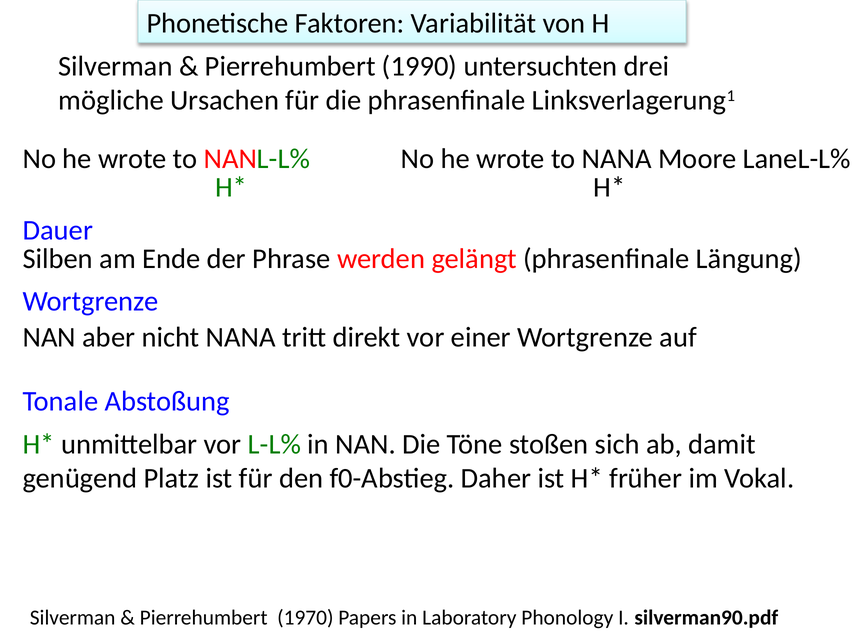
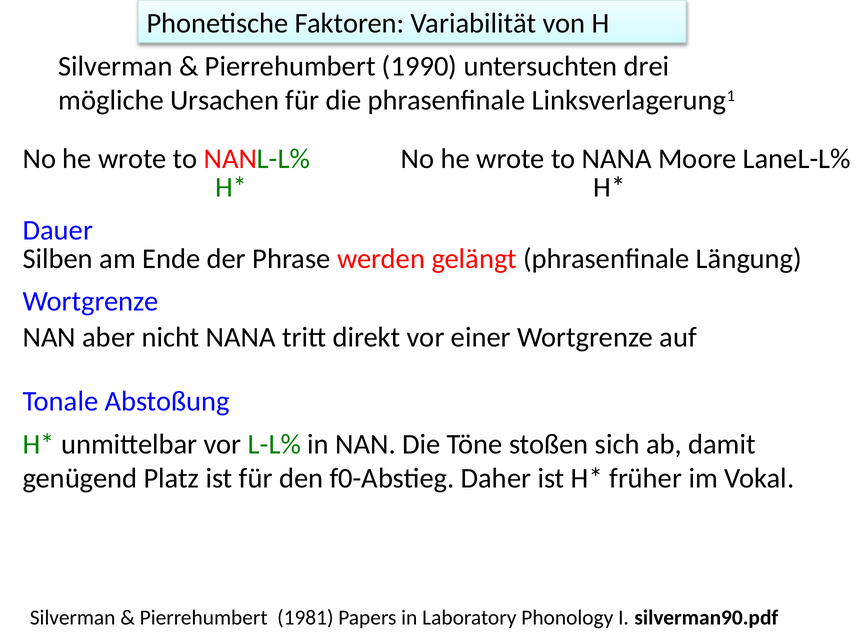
1970: 1970 -> 1981 (305, 618)
